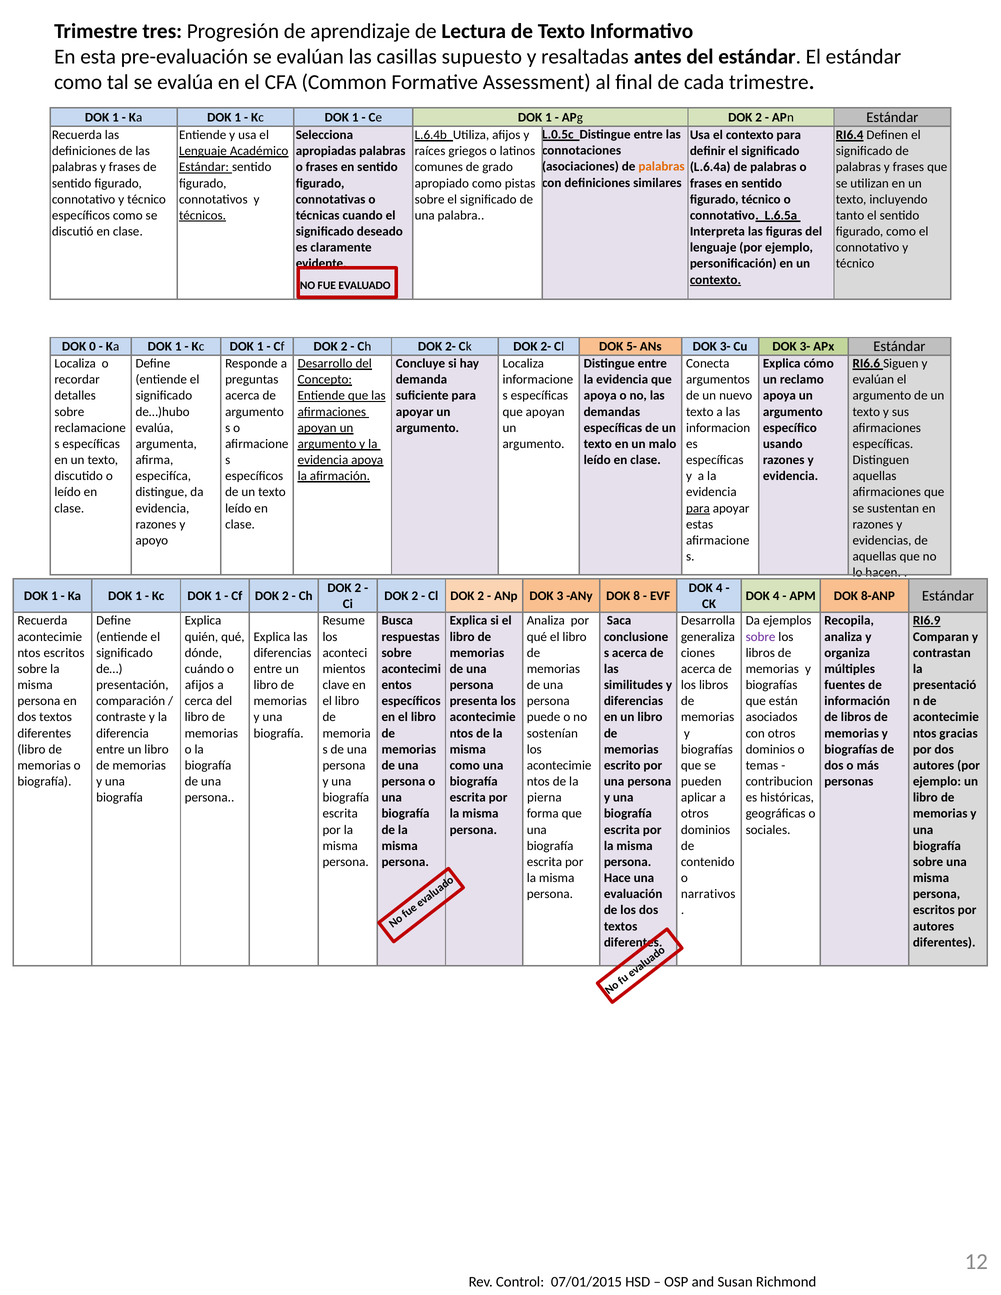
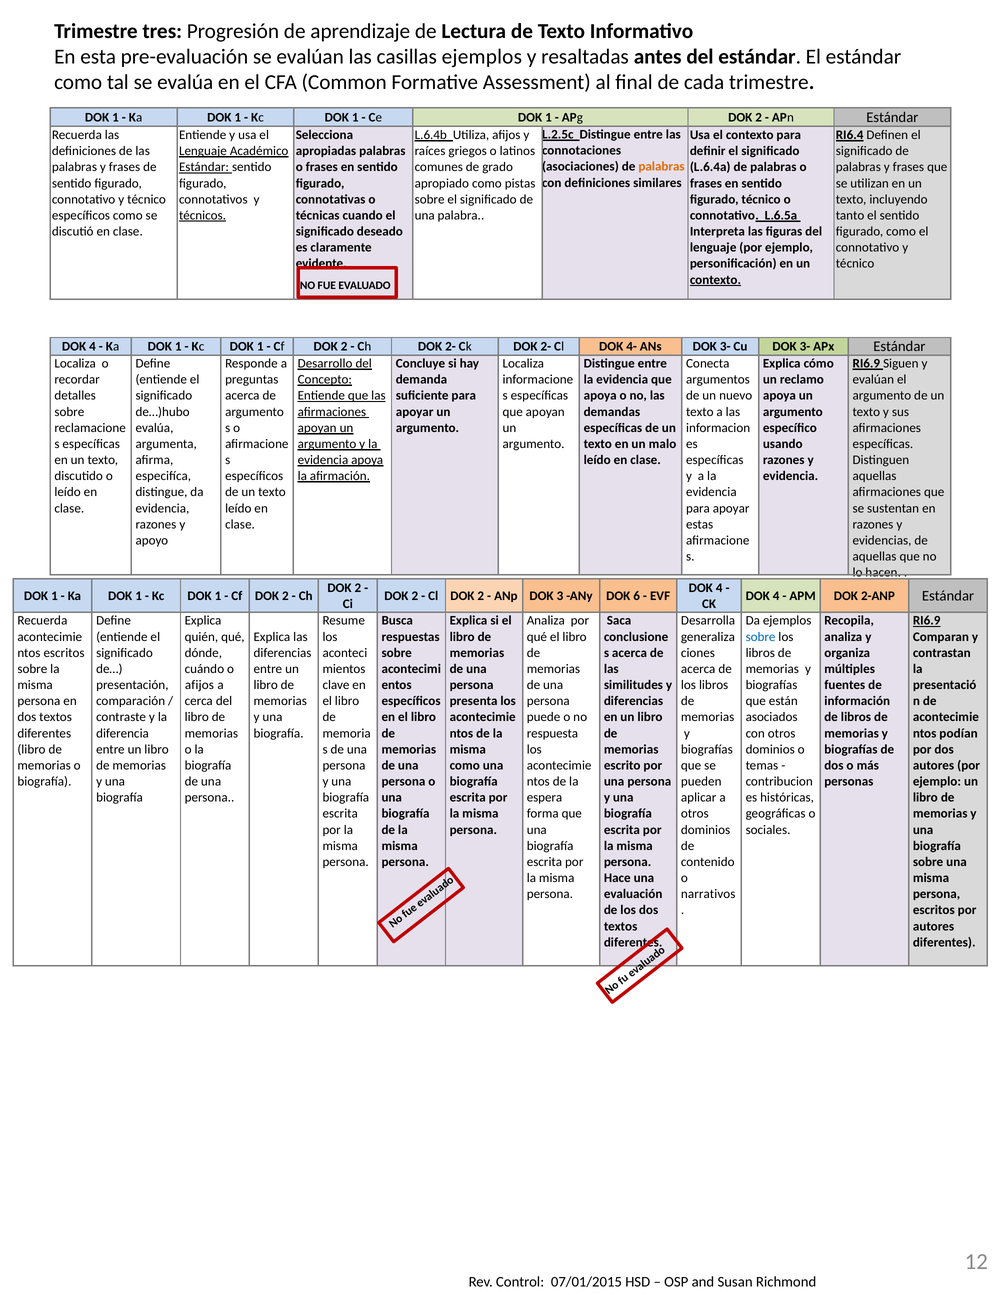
casillas supuesto: supuesto -> ejemplos (482, 57)
L.0.5c: L.0.5c -> L.2.5c (558, 134)
0: 0 -> 4 (93, 347)
5-: 5- -> 4- (632, 347)
RI6.6: RI6.6 -> RI6.9 (866, 364)
para underline: present -> none (698, 508)
8: 8 -> 6 (637, 596)
8-ANP: 8-ANP -> 2-ANP (878, 596)
sobre colour: purple -> blue (761, 637)
sostenían: sostenían -> respuesta (552, 733)
gracias: gracias -> podían (959, 733)
pierna: pierna -> espera (544, 798)
